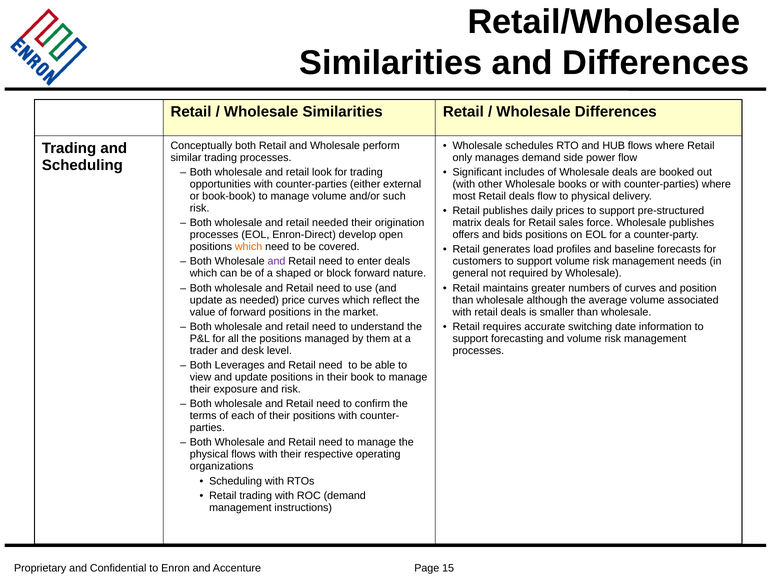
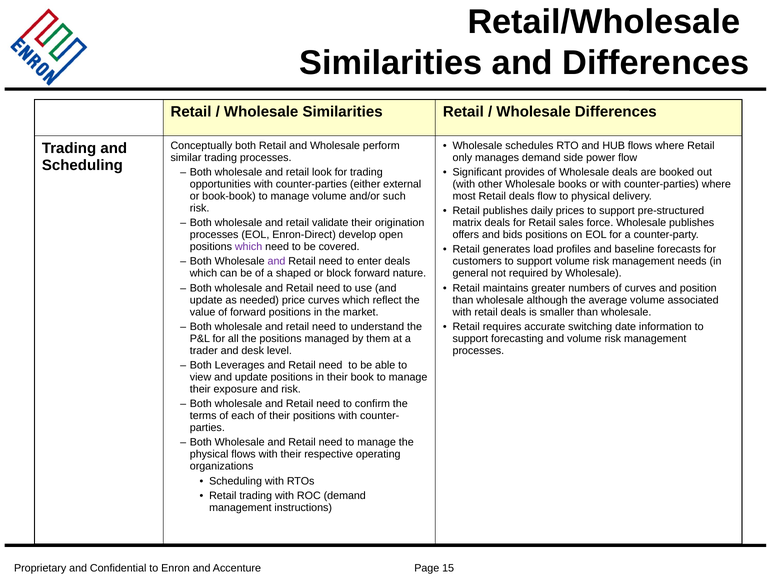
includes: includes -> provides (525, 172)
retail needed: needed -> validate (330, 223)
which colour: orange -> purple (249, 247)
